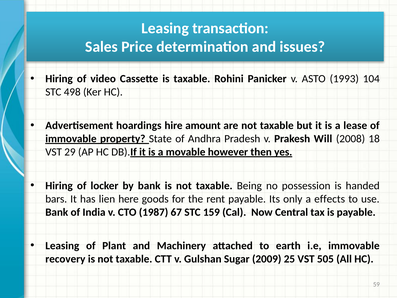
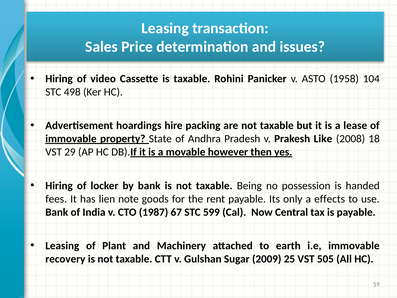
1993: 1993 -> 1958 (344, 79)
amount: amount -> packing (203, 125)
Will: Will -> Like (323, 139)
bars: bars -> fees (56, 199)
here: here -> note (129, 199)
159: 159 -> 599 (211, 212)
